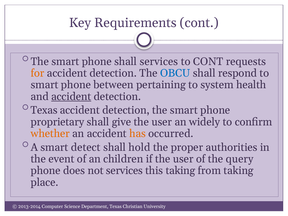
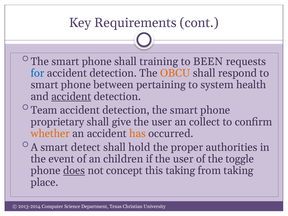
shall services: services -> training (159, 61)
to CONT: CONT -> BEEN (208, 61)
for colour: orange -> blue (38, 73)
OBCU colour: blue -> orange (175, 73)
Texas: Texas -> Team (44, 110)
widely: widely -> collect (205, 122)
query: query -> toggle (240, 159)
does underline: none -> present (74, 171)
not services: services -> concept (124, 171)
